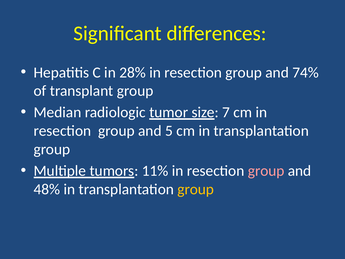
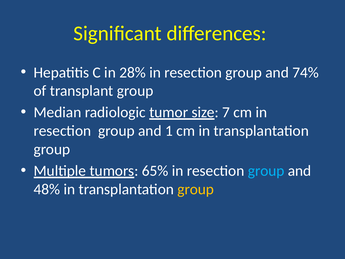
5: 5 -> 1 (169, 131)
11%: 11% -> 65% (155, 171)
group colour: pink -> light blue (266, 171)
